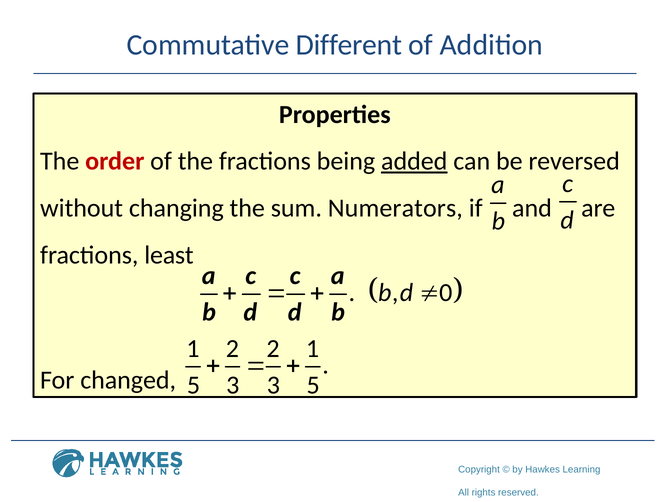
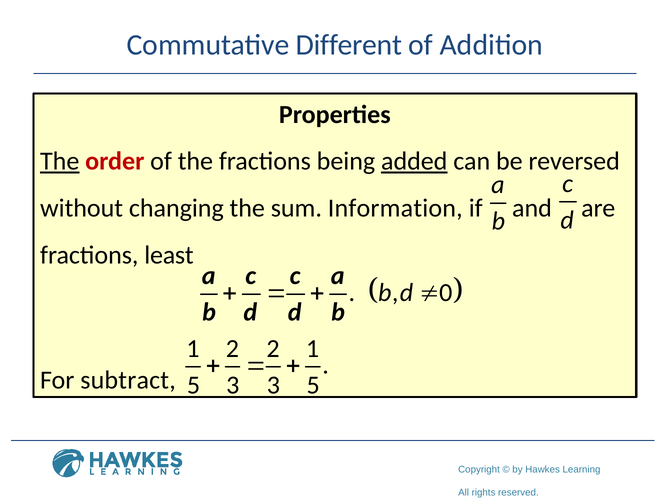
The underline: none -> present (60, 161)
Numerators: Numerators -> Information (395, 208)
changed: changed -> subtract (128, 380)
